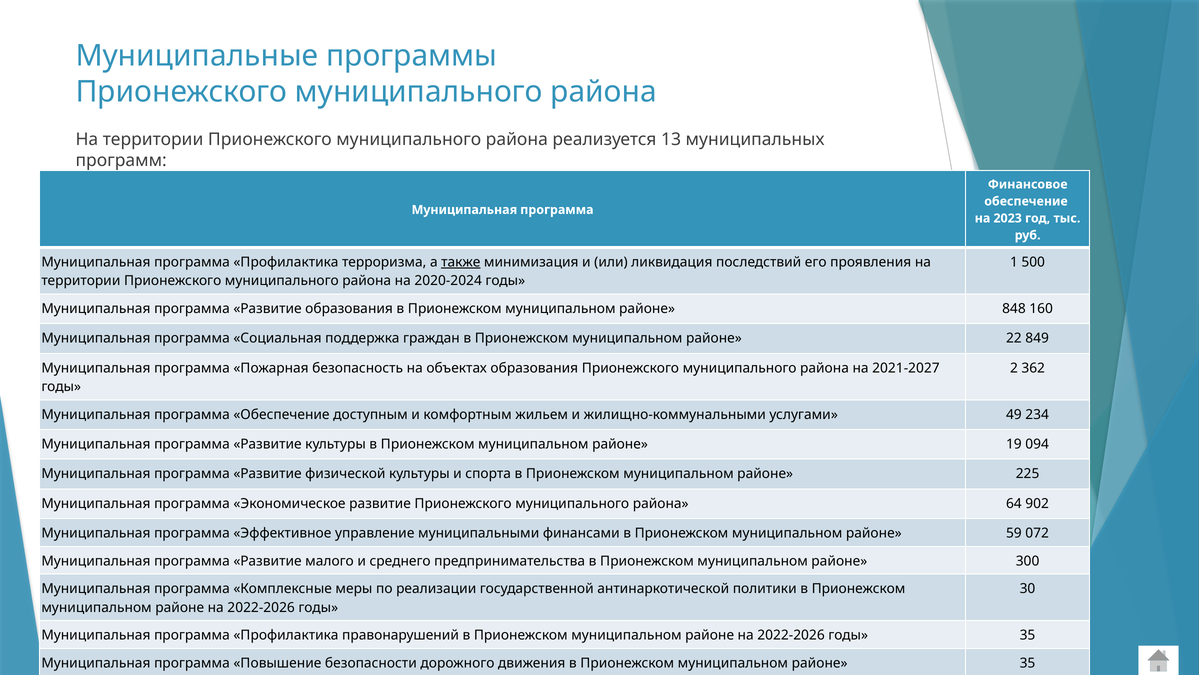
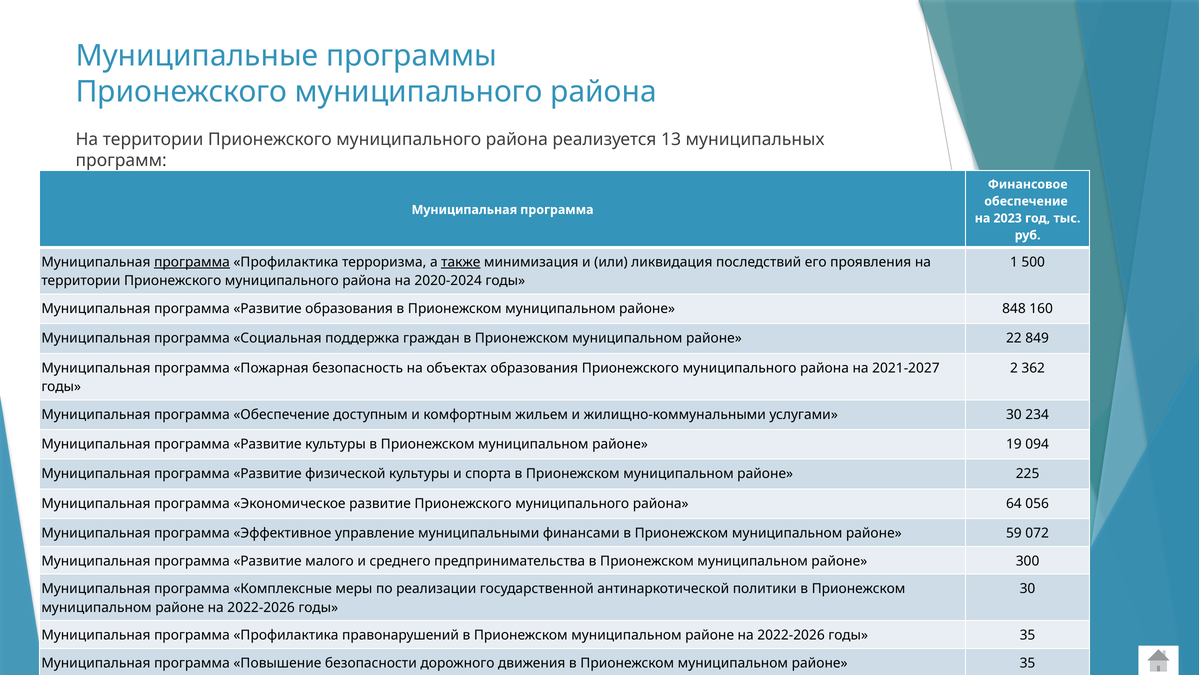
программа underline: none -> present (192, 262)
услугами 49: 49 -> 30 (1014, 414)
902: 902 -> 056 (1037, 503)
